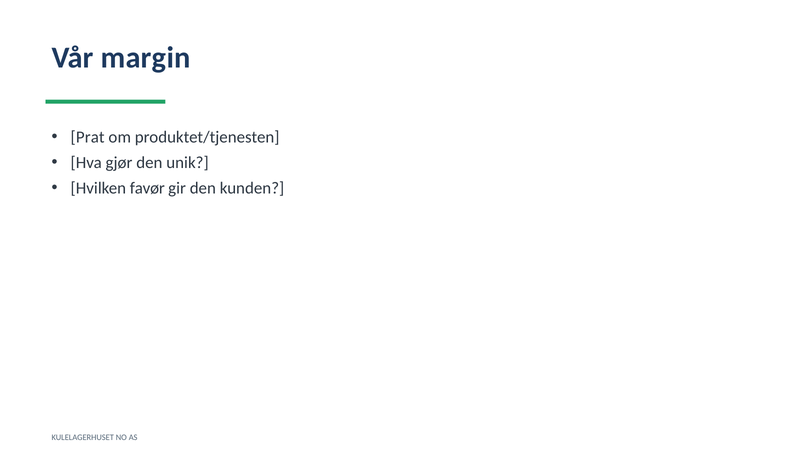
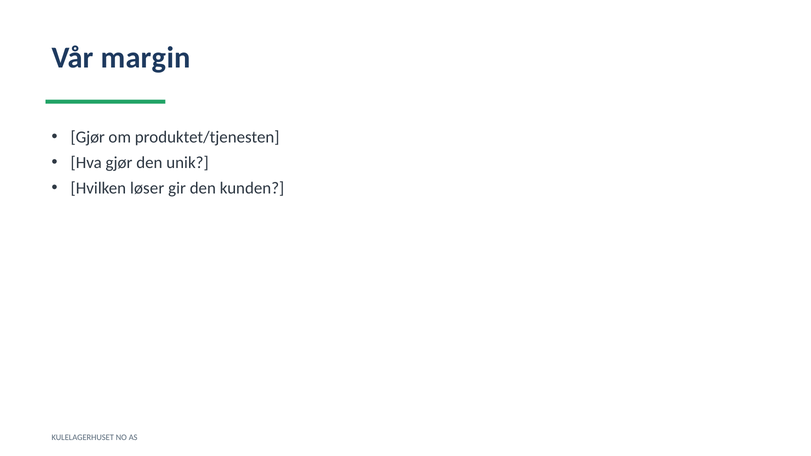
Prat: Prat -> Gjør (88, 137)
favør: favør -> løser (147, 188)
